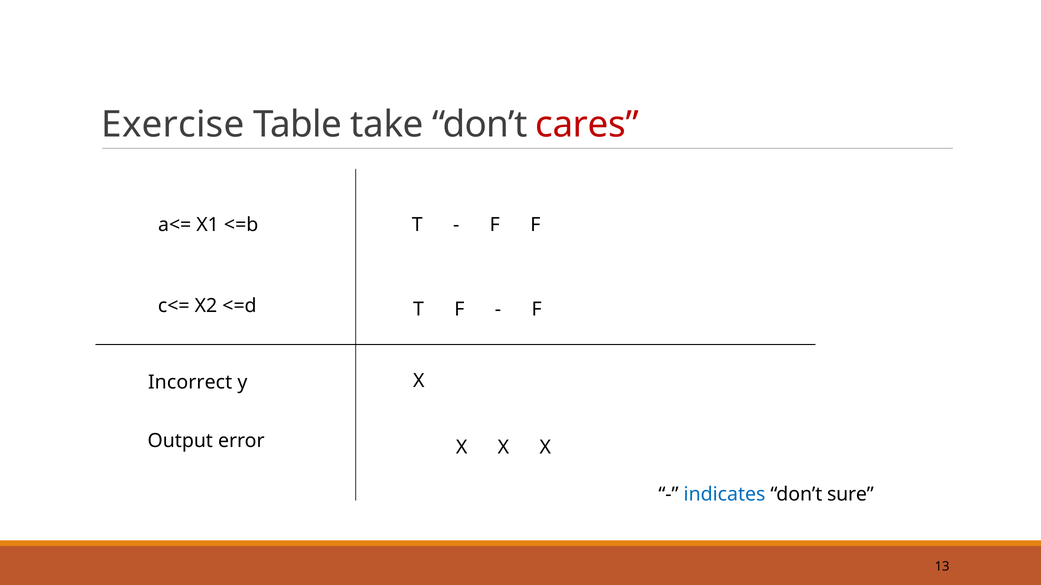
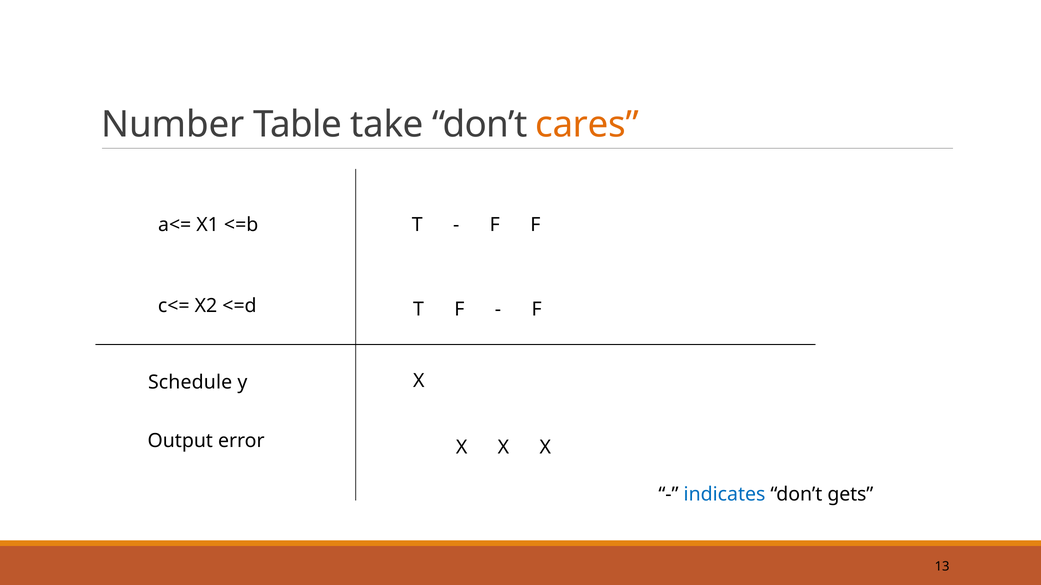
Exercise: Exercise -> Number (173, 125)
cares colour: red -> orange (587, 125)
Incorrect: Incorrect -> Schedule (190, 382)
sure: sure -> gets (850, 495)
